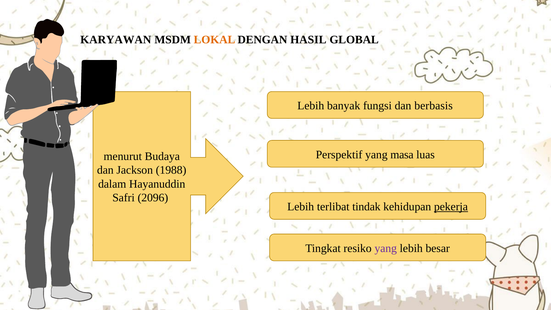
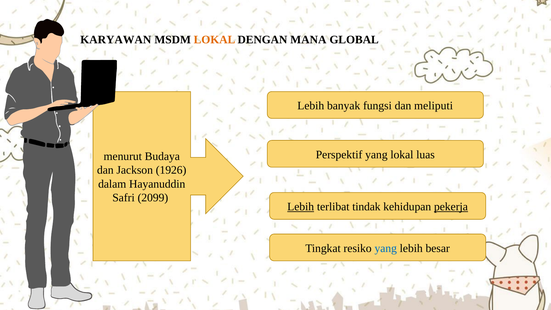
HASIL: HASIL -> MANA (308, 40)
berbasis: berbasis -> meliputi (434, 106)
yang masa: masa -> lokal (402, 155)
1988: 1988 -> 1926 (171, 170)
2096: 2096 -> 2099 (153, 198)
Lebih underline: none -> present (301, 207)
yang colour: purple -> blue (386, 248)
